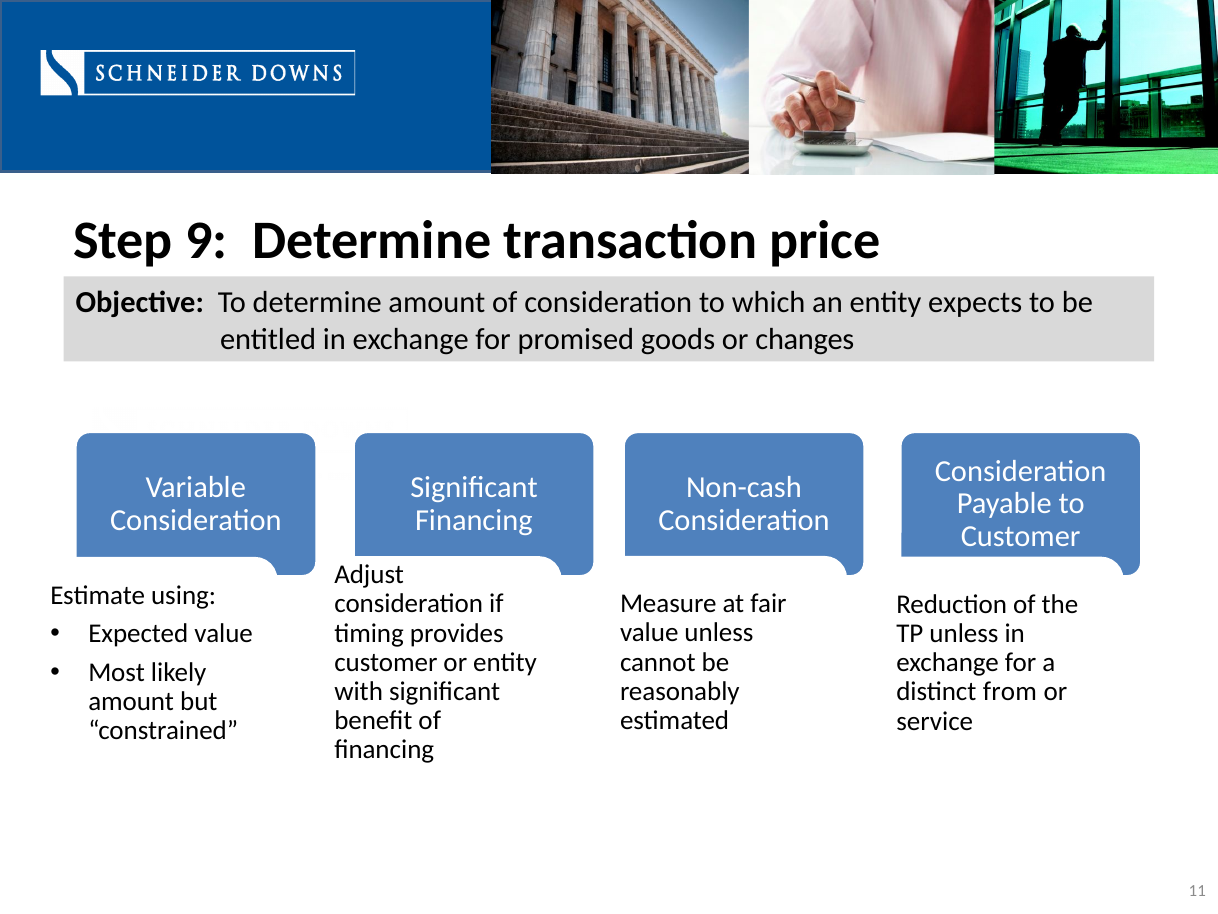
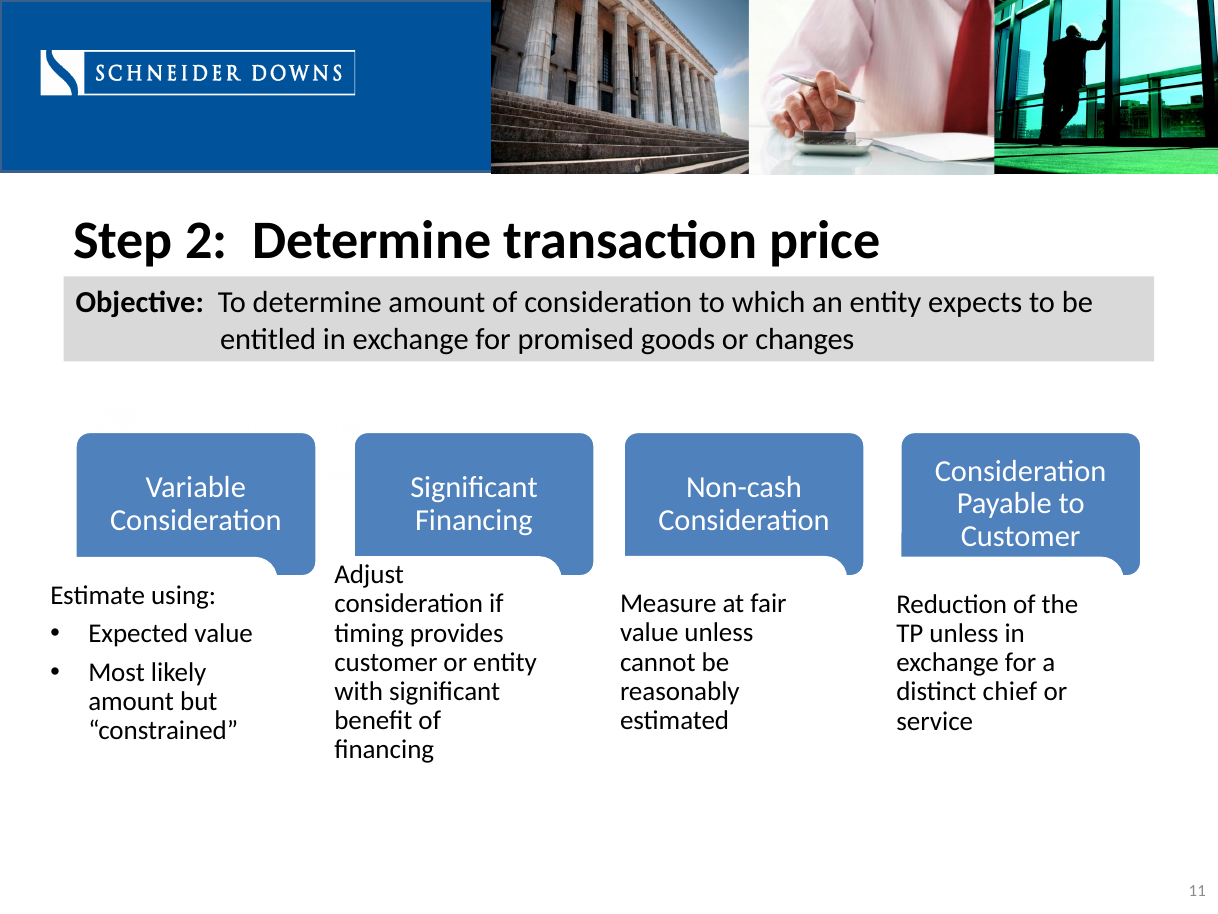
9: 9 -> 2 (206, 240)
from: from -> chief (1010, 692)
